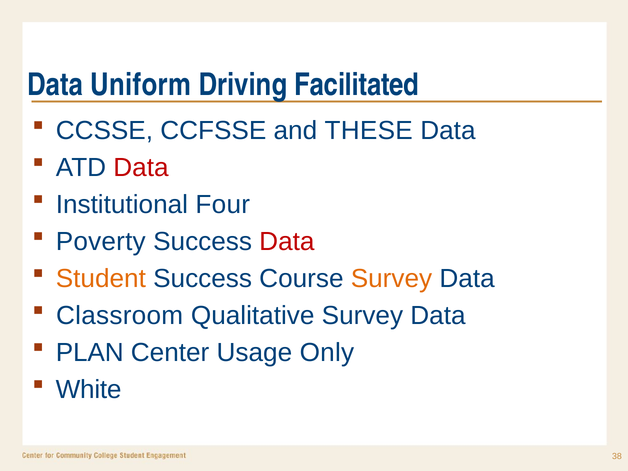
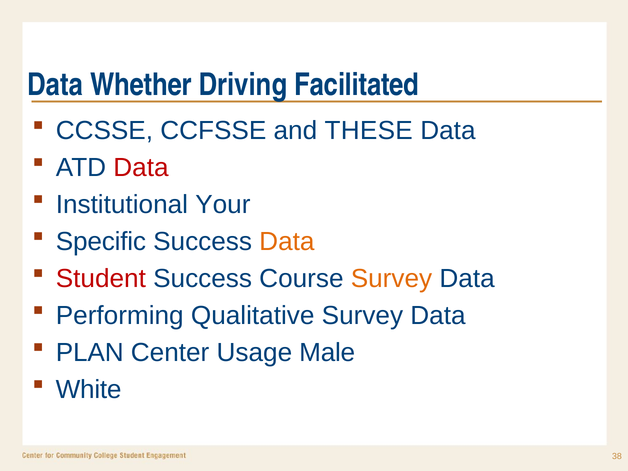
Uniform: Uniform -> Whether (141, 85)
Four: Four -> Your (223, 205)
Poverty: Poverty -> Specific (101, 242)
Data colour: red -> orange (287, 242)
Student colour: orange -> red (101, 279)
Classroom: Classroom -> Performing (120, 316)
Only: Only -> Male (327, 352)
